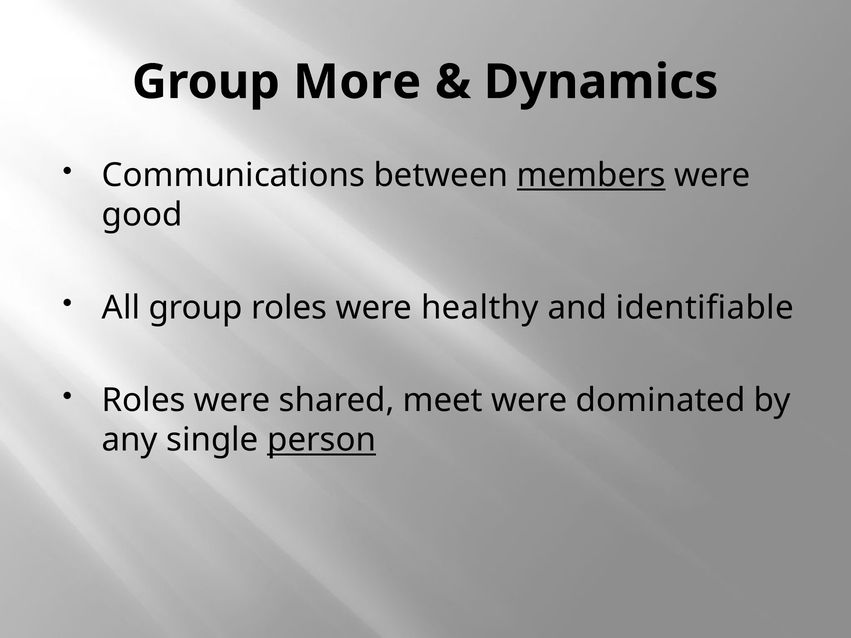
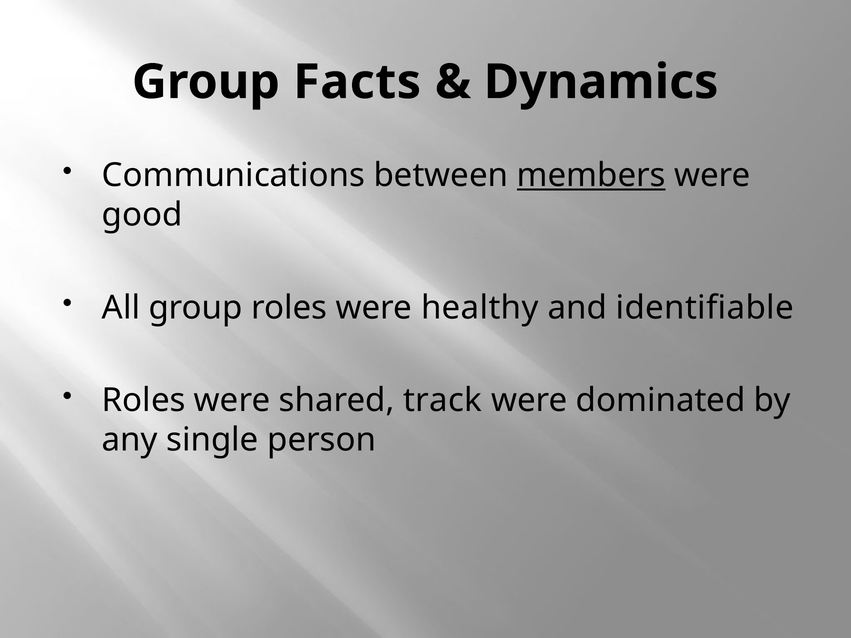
More: More -> Facts (357, 82)
meet: meet -> track (443, 401)
person underline: present -> none (322, 440)
